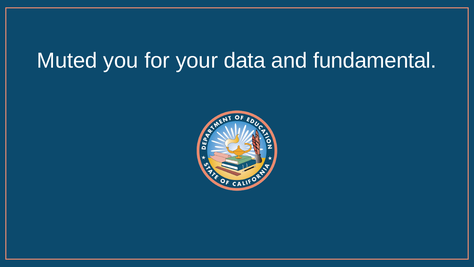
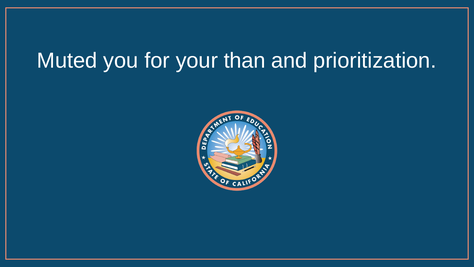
data: data -> than (245, 61)
fundamental: fundamental -> prioritization (375, 61)
